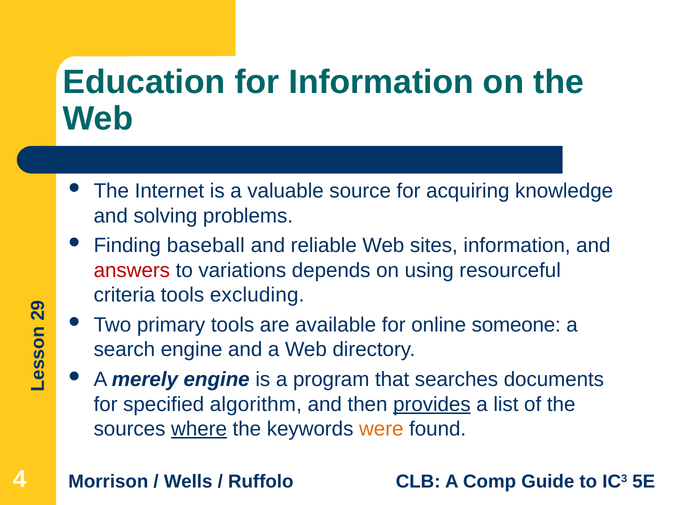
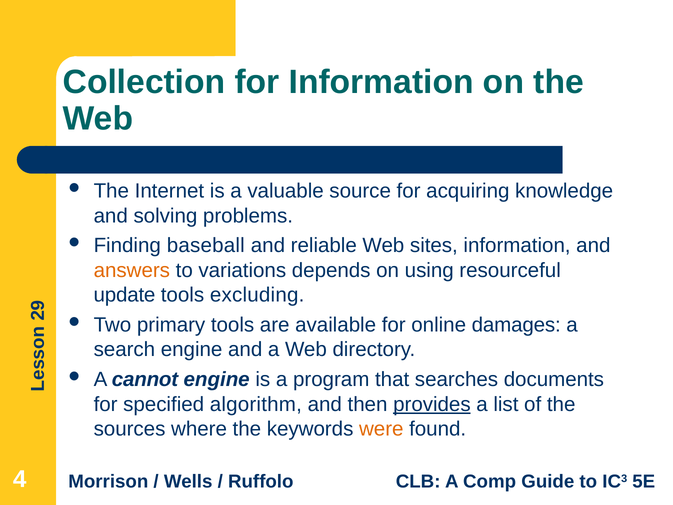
Education: Education -> Collection (144, 82)
answers colour: red -> orange (132, 270)
criteria: criteria -> update (125, 295)
someone: someone -> damages (516, 325)
merely: merely -> cannot (145, 379)
where underline: present -> none (199, 429)
